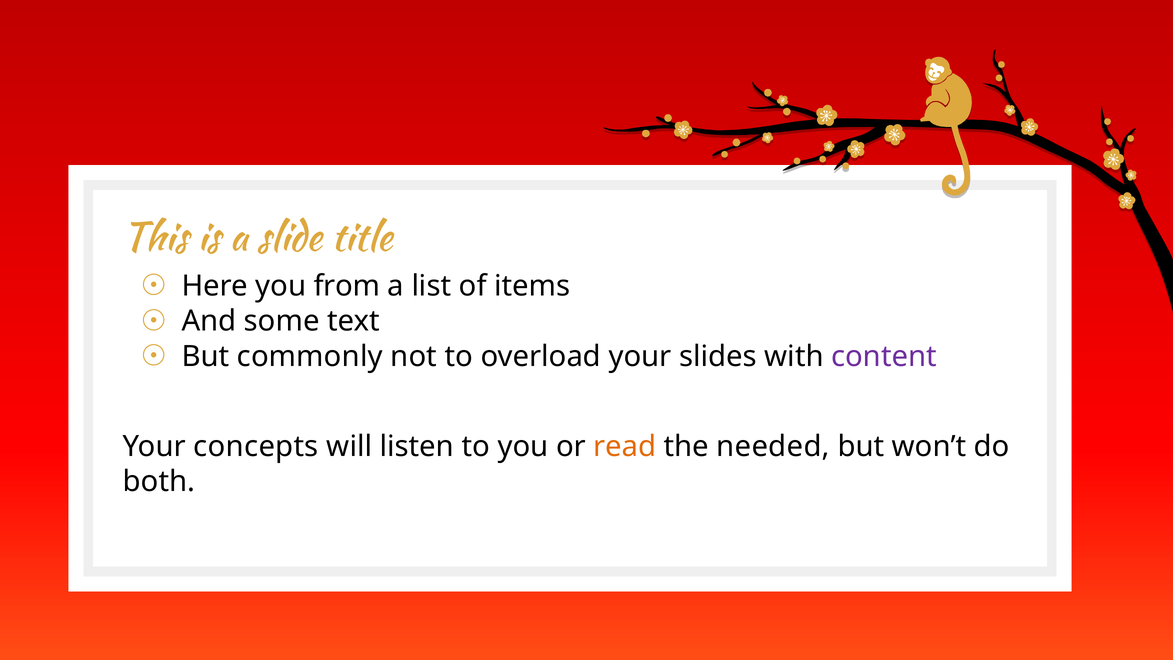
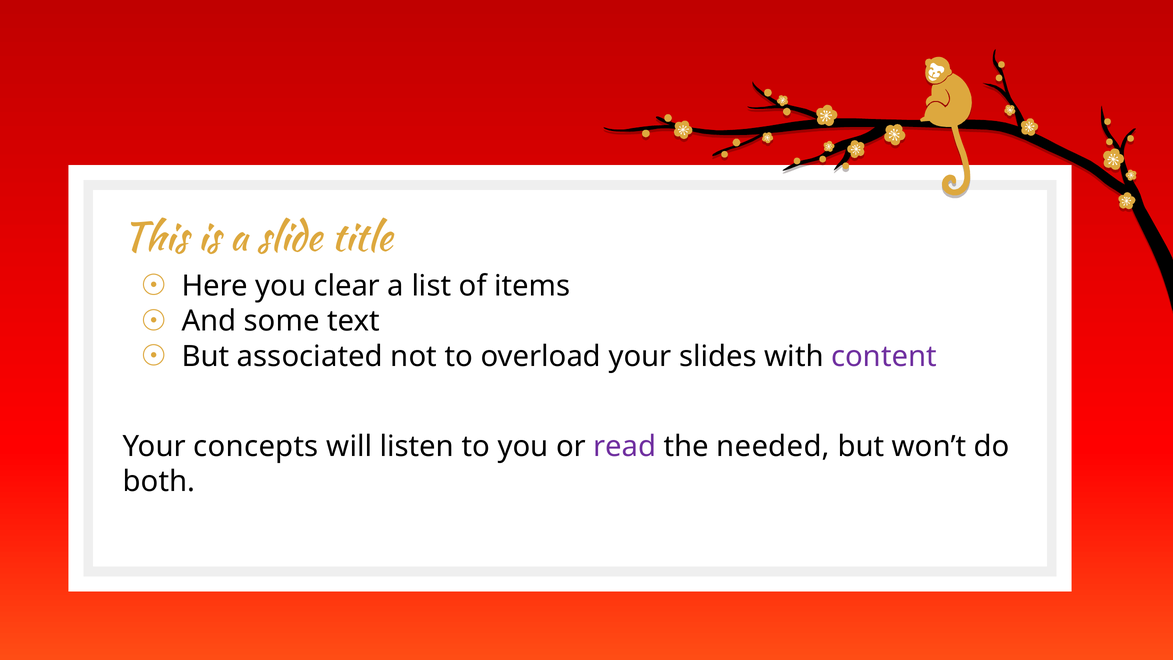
from: from -> clear (347, 286)
commonly: commonly -> associated (310, 356)
read colour: orange -> purple (625, 446)
